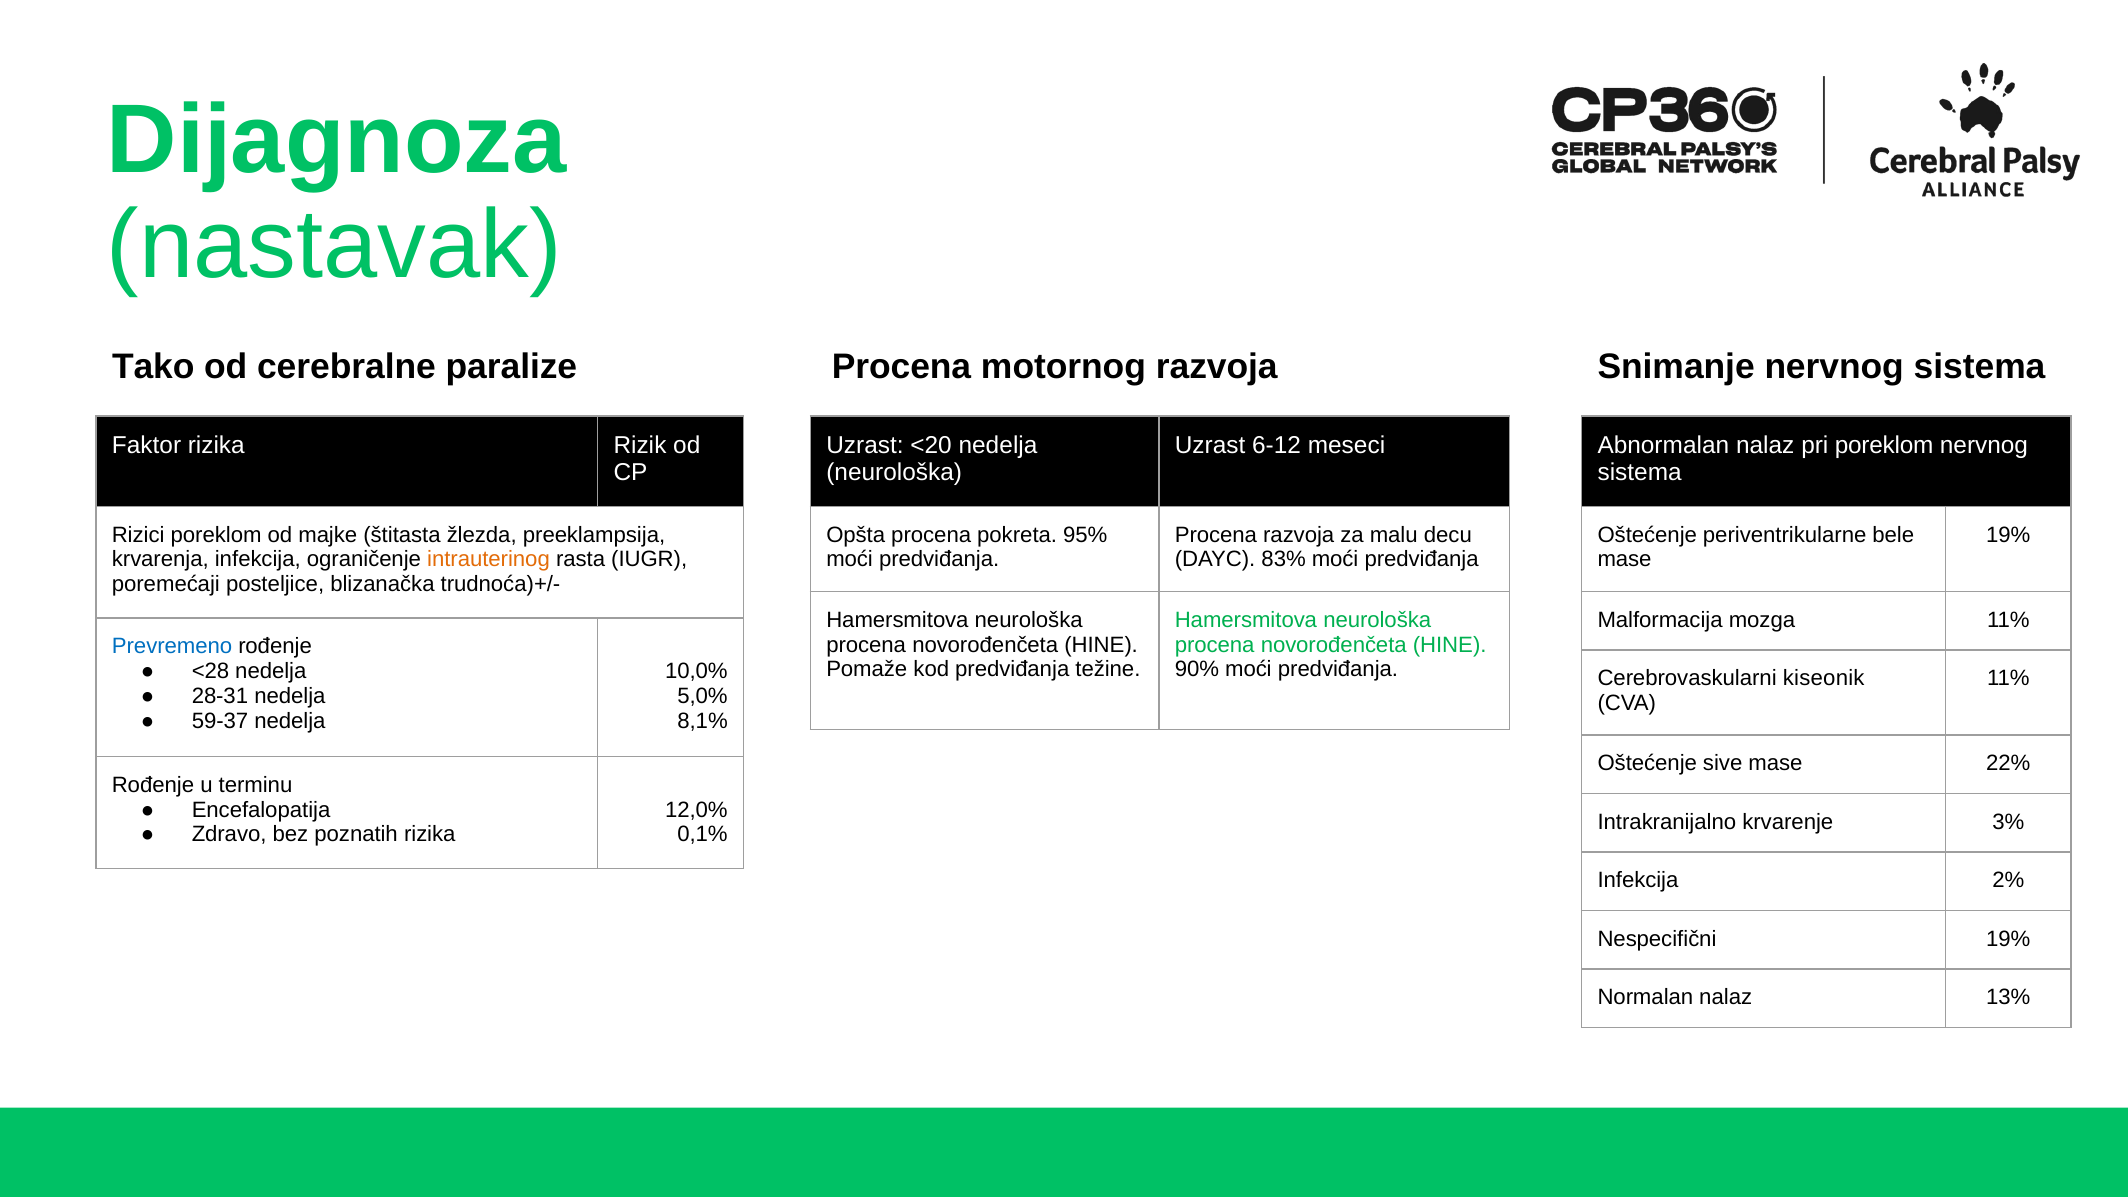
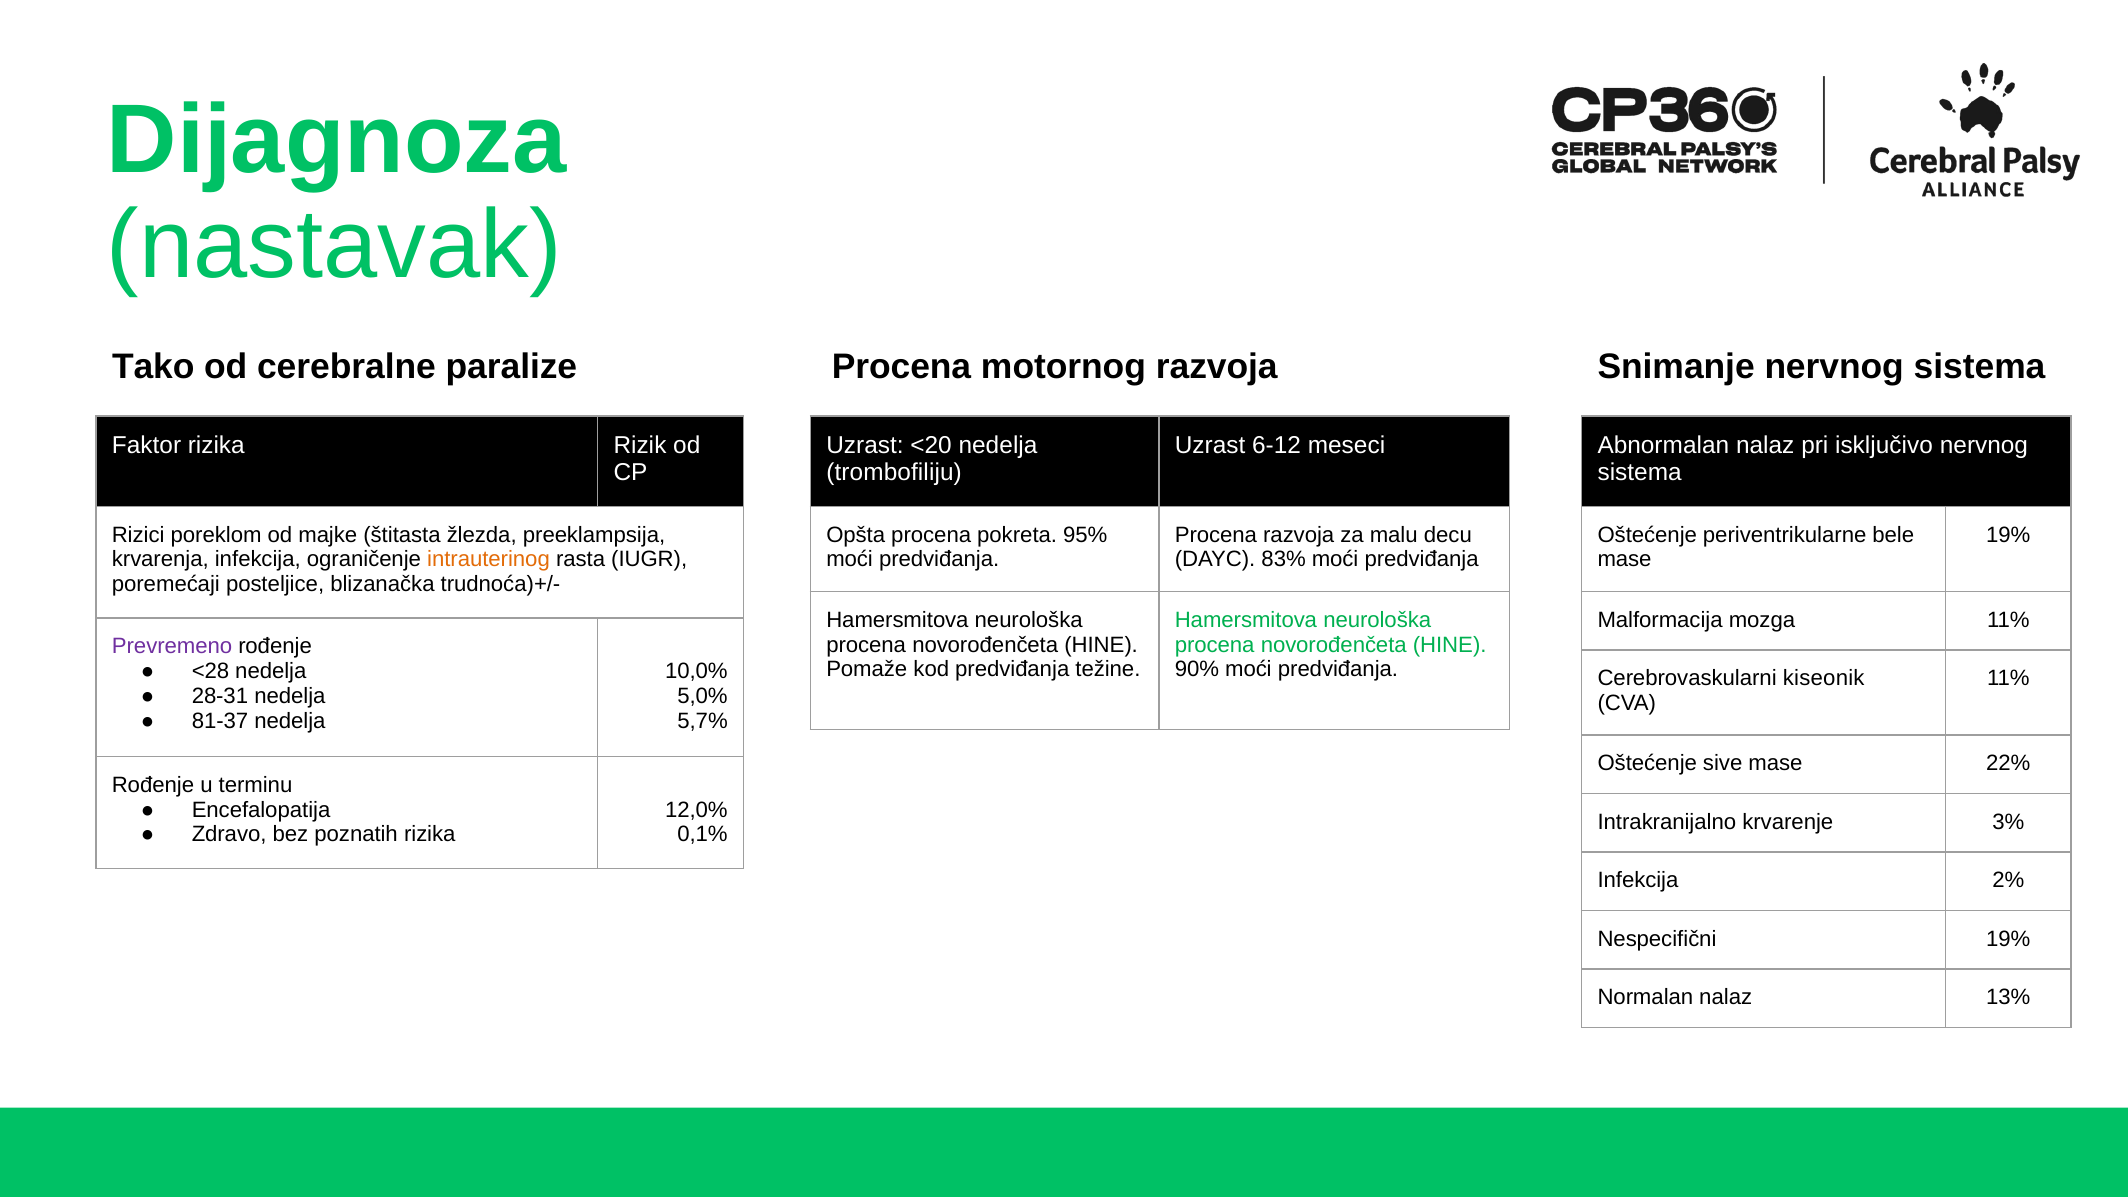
pri poreklom: poreklom -> isključivo (1884, 446)
neurološka: neurološka -> trombofiliju (894, 473)
Prevremeno colour: blue -> purple (172, 647)
59-37: 59-37 -> 81-37 (220, 721)
8,1%: 8,1% -> 5,7% (703, 721)
